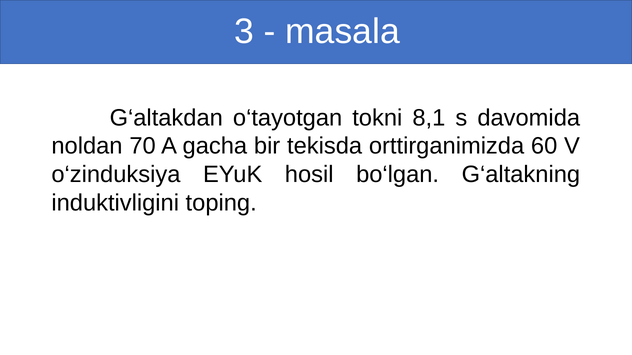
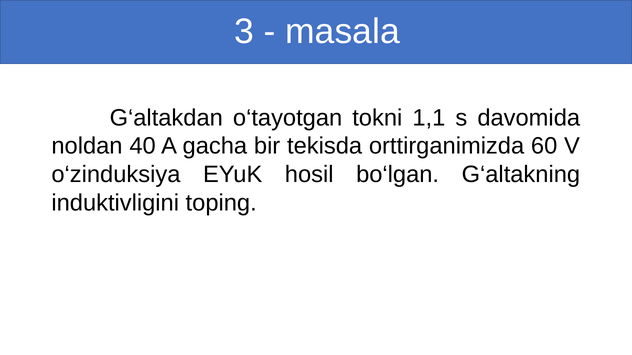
8,1: 8,1 -> 1,1 (429, 118)
70: 70 -> 40 (143, 146)
